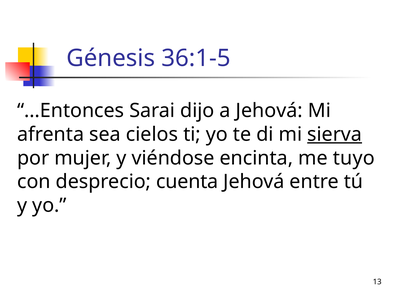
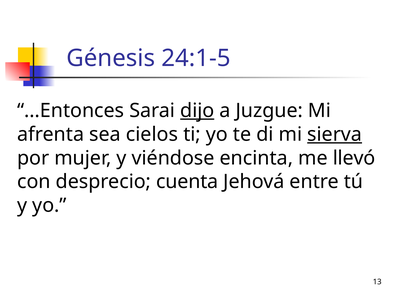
36:1-5: 36:1-5 -> 24:1-5 (196, 58)
dijo underline: none -> present (197, 111)
a Jehová: Jehová -> Juzgue (269, 111)
tuyo: tuyo -> llevó (354, 158)
